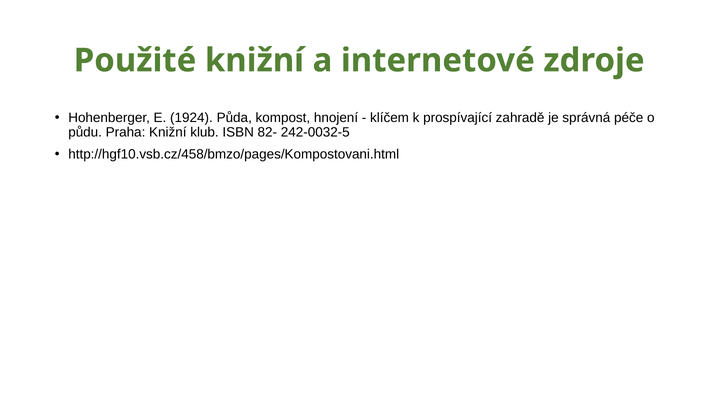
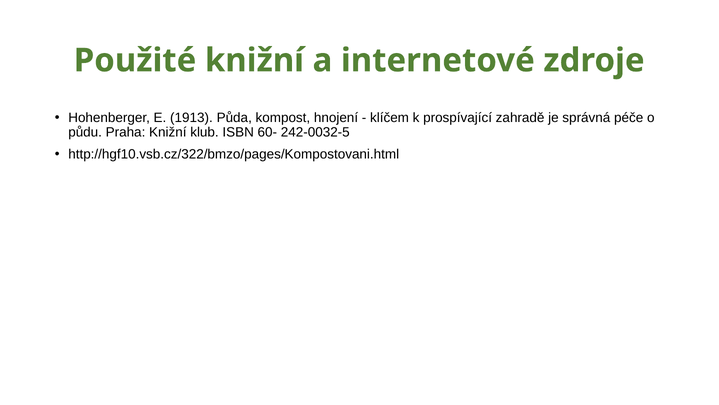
1924: 1924 -> 1913 (191, 118)
82-: 82- -> 60- (267, 132)
http://hgf10.vsb.cz/458/bmzo/pages/Kompostovani.html: http://hgf10.vsb.cz/458/bmzo/pages/Kompostovani.html -> http://hgf10.vsb.cz/322/bmzo/pages/Kompostovani.html (234, 154)
